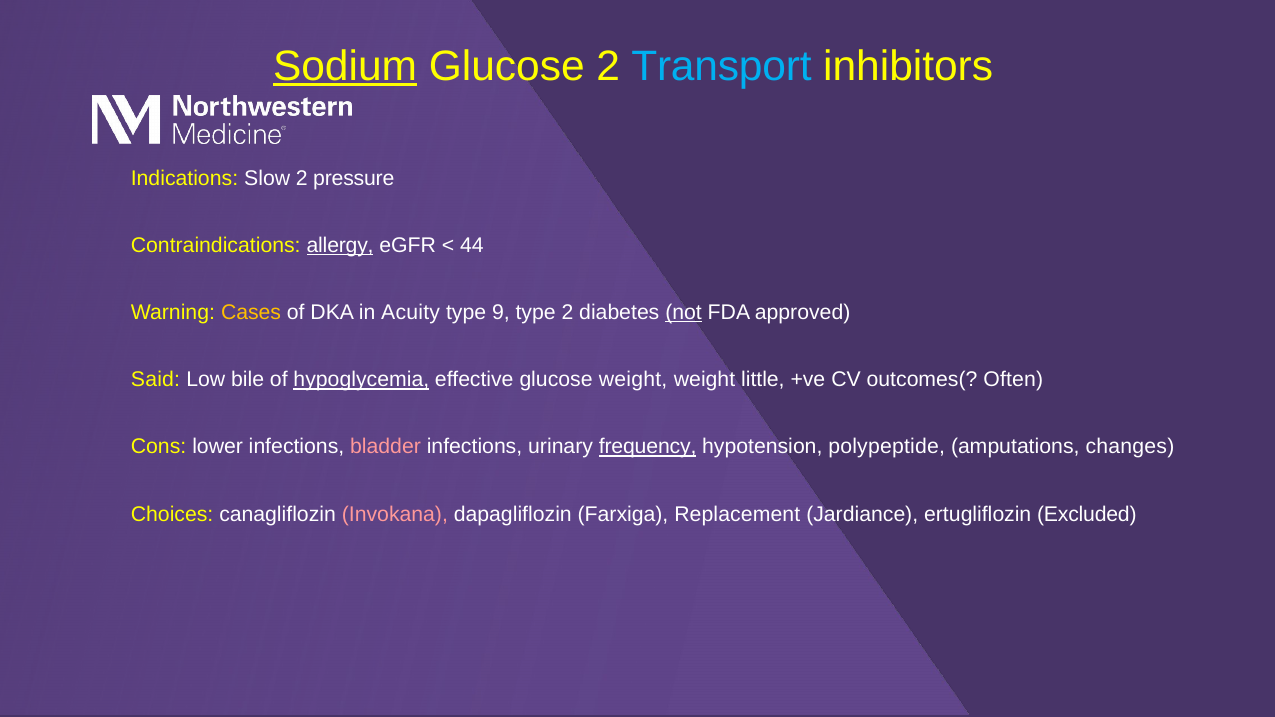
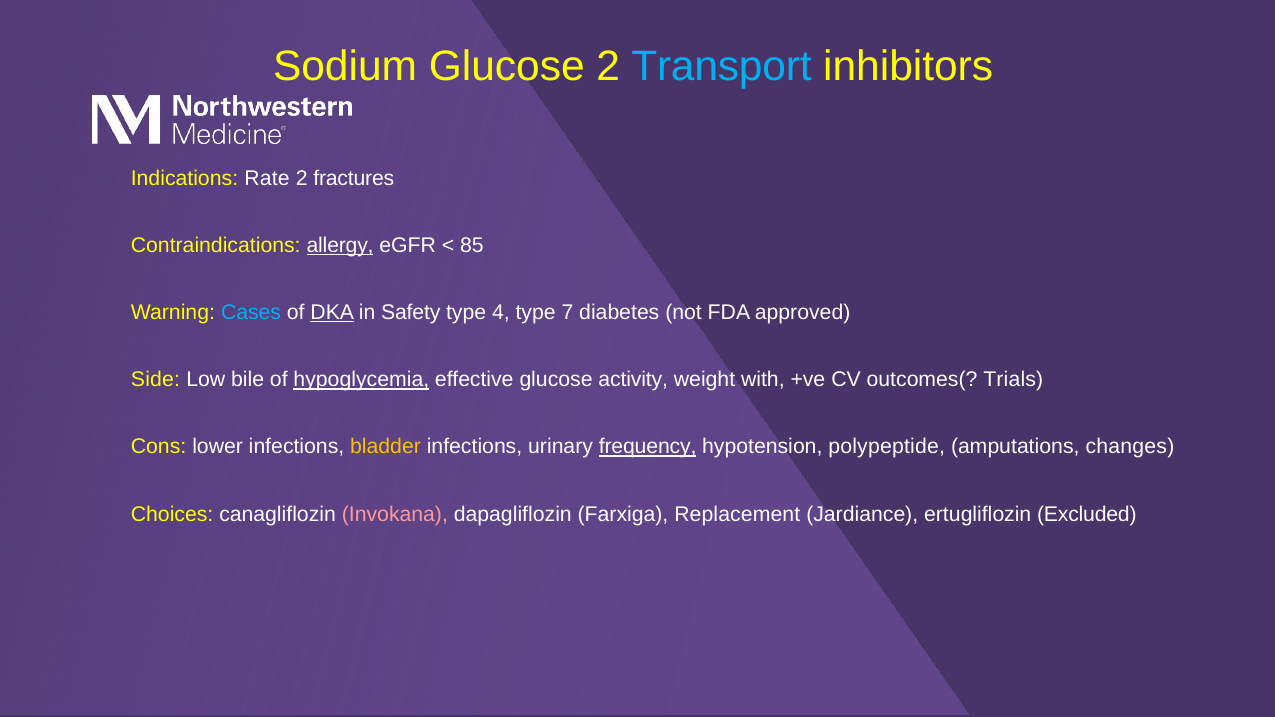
Sodium underline: present -> none (345, 66)
Slow: Slow -> Rate (267, 178)
pressure: pressure -> fractures (354, 178)
44: 44 -> 85 (472, 246)
Cases colour: yellow -> light blue (251, 313)
DKA underline: none -> present (332, 313)
Acuity: Acuity -> Safety (411, 313)
9: 9 -> 4 (501, 313)
type 2: 2 -> 7 (567, 313)
not underline: present -> none (684, 313)
Said: Said -> Side (155, 380)
glucose weight: weight -> activity (633, 380)
little: little -> with (763, 380)
Often: Often -> Trials (1013, 380)
bladder colour: pink -> yellow (385, 447)
